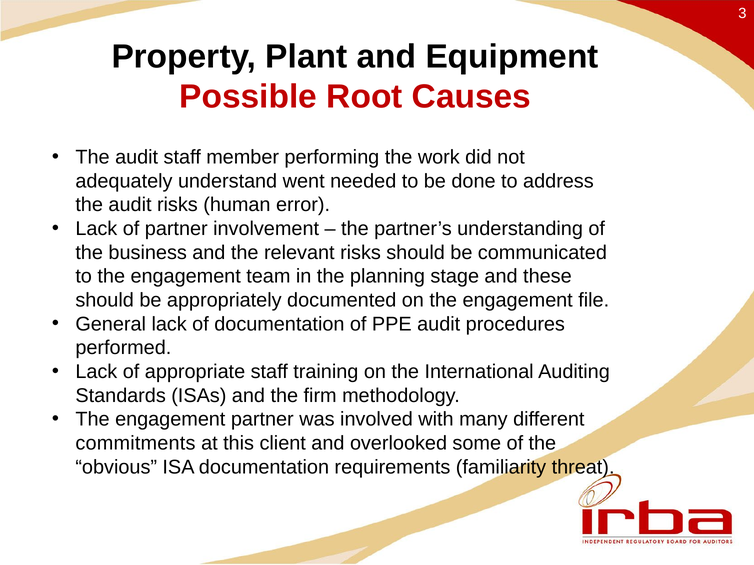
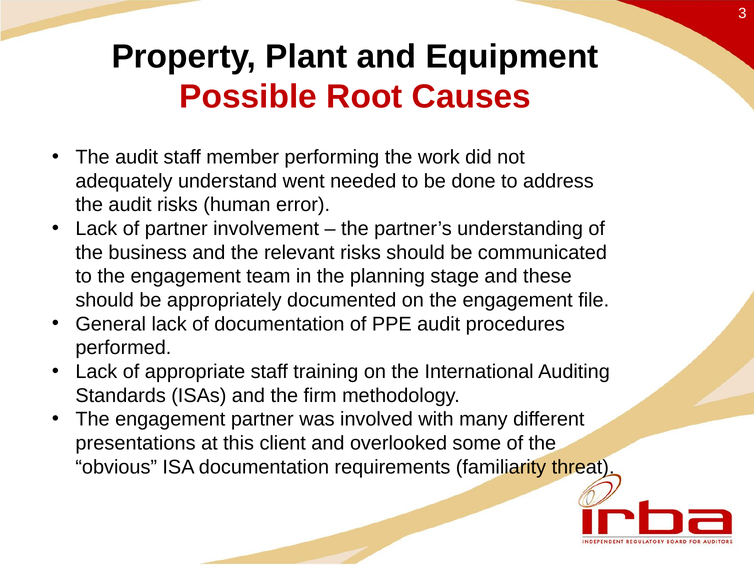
commitments: commitments -> presentations (136, 444)
